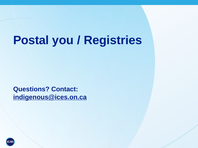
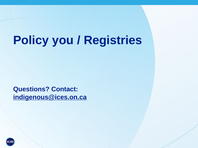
Postal: Postal -> Policy (31, 40)
